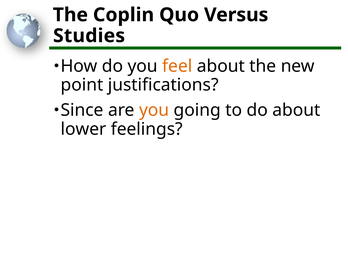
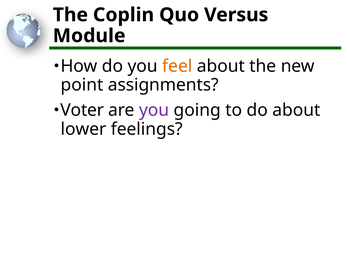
Studies: Studies -> Module (89, 36)
justifications: justifications -> assignments (163, 85)
Since: Since -> Voter (82, 110)
you colour: orange -> purple (154, 110)
